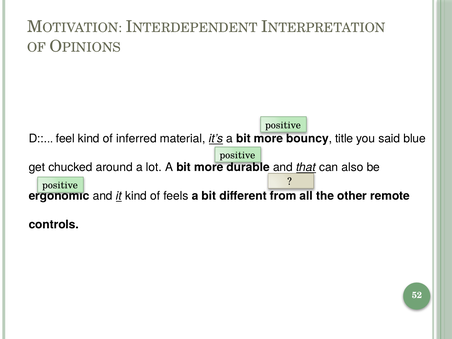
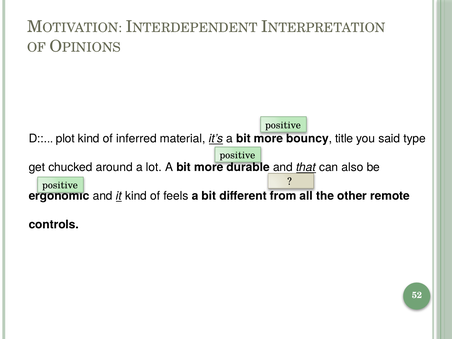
feel: feel -> plot (65, 139)
blue: blue -> type (415, 139)
